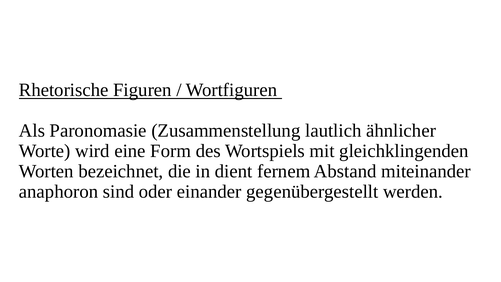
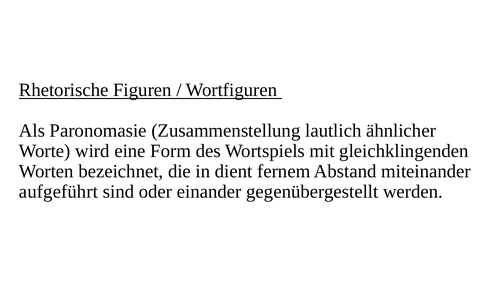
anaphoron: anaphoron -> aufgeführt (58, 192)
